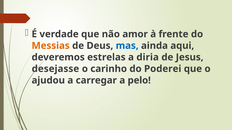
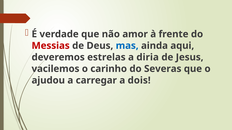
Messias colour: orange -> red (51, 46)
desejasse: desejasse -> vacilemos (55, 69)
Poderei: Poderei -> Severas (163, 69)
pelo: pelo -> dois (139, 81)
